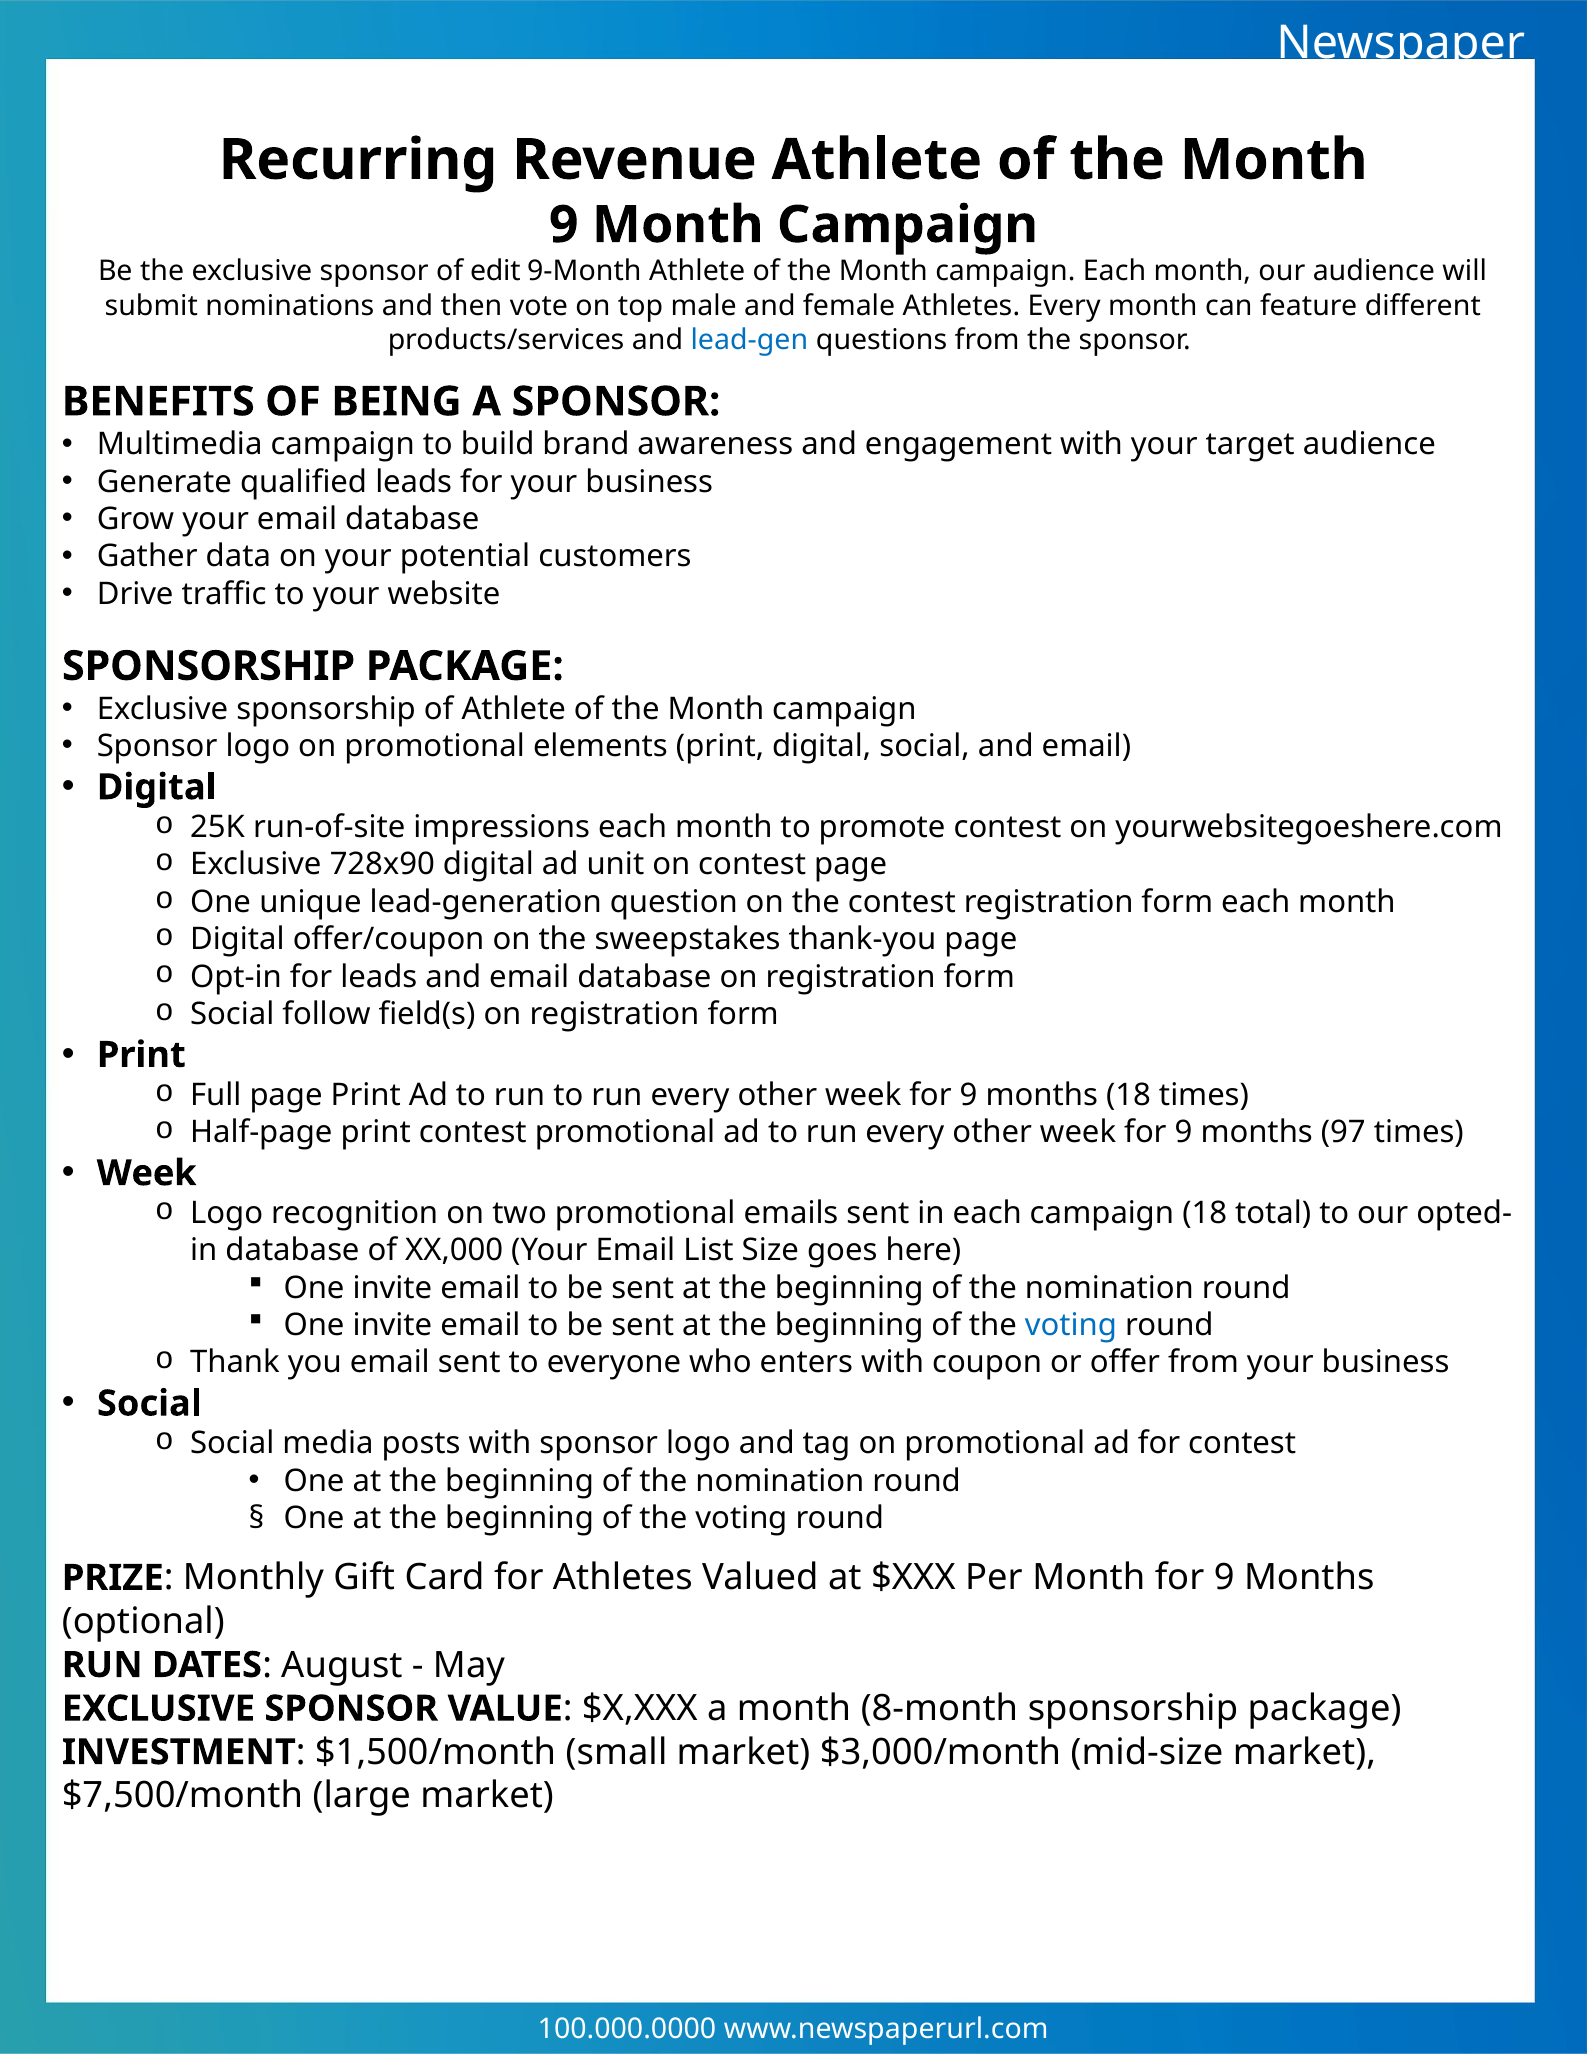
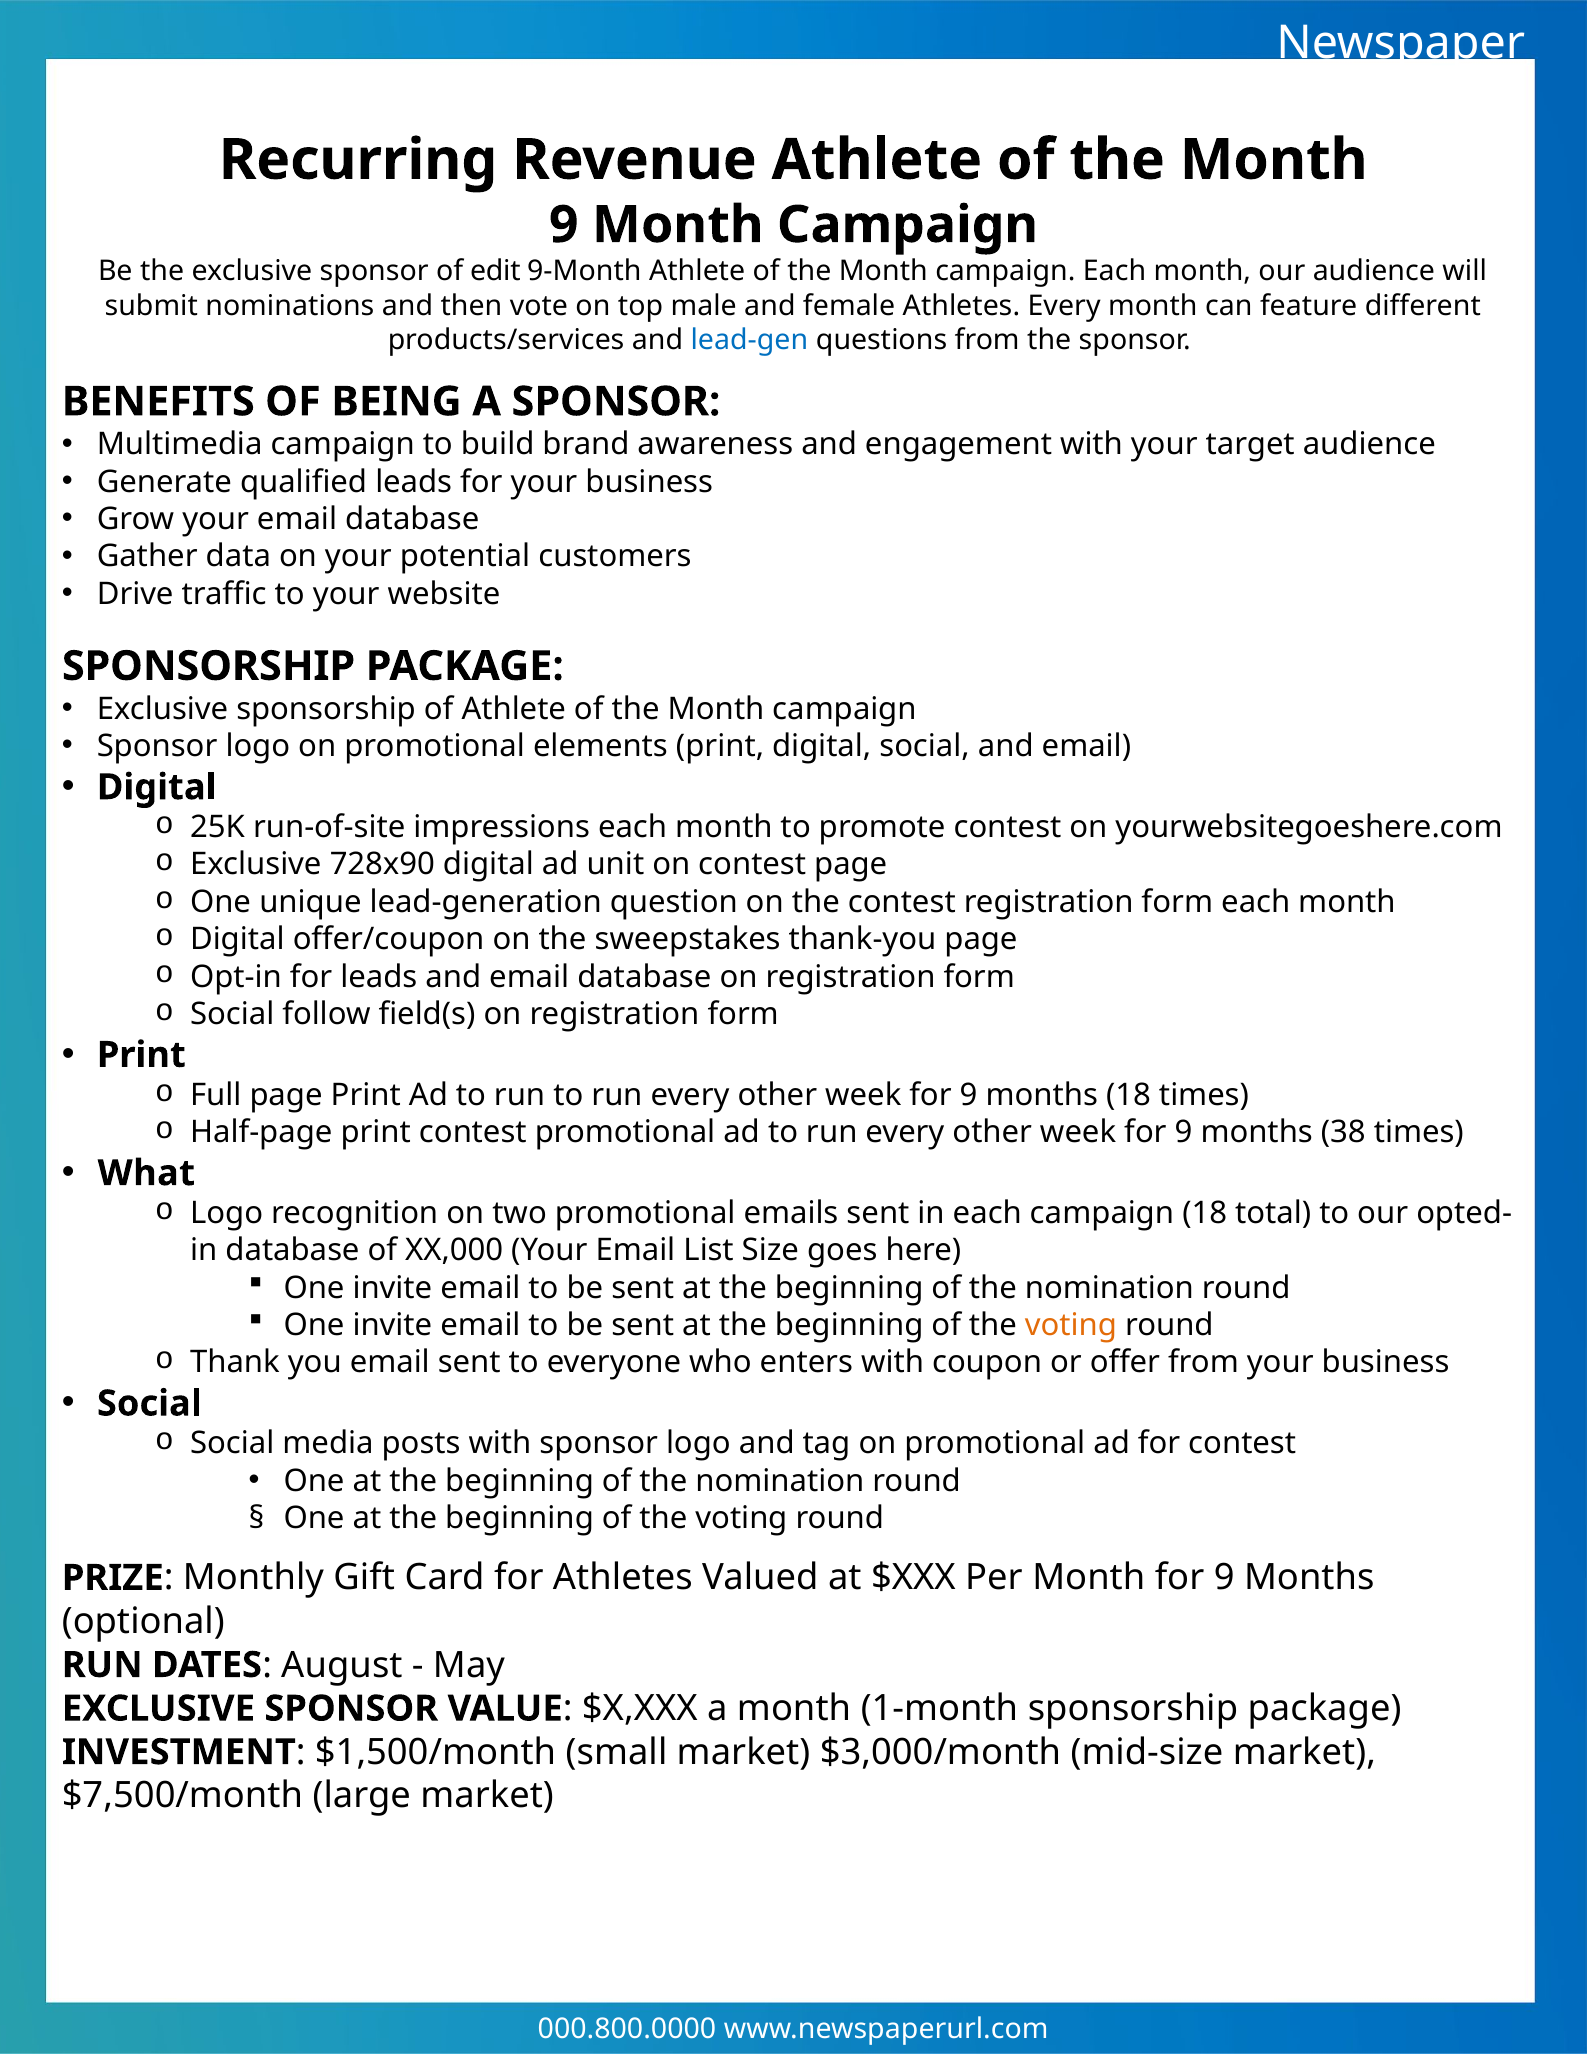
97: 97 -> 38 (1343, 1132)
Week: Week -> What (146, 1173)
voting colour: blue -> orange (1071, 1325)
8-month: 8-month -> 1-month (939, 1708)
100.000.0000: 100.000.0000 -> 000.800.0000 (627, 2029)
